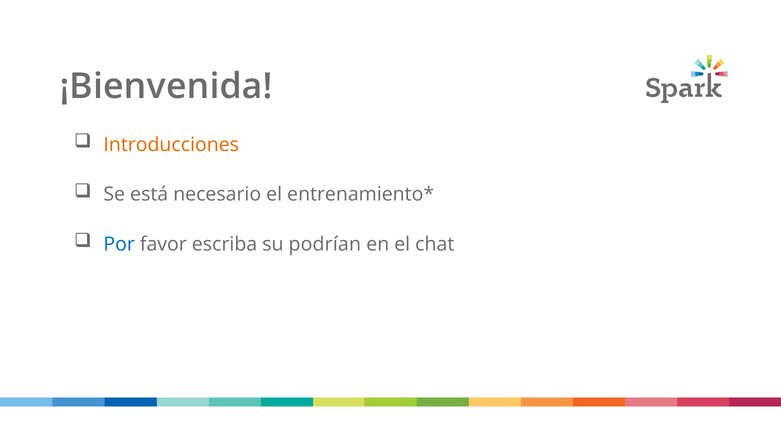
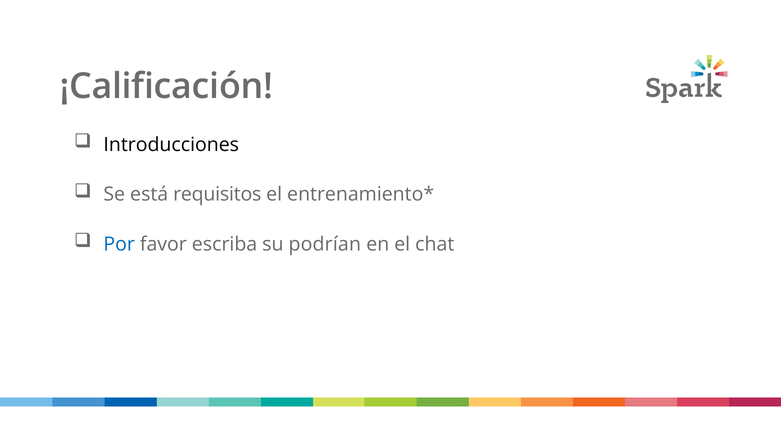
¡Bienvenida: ¡Bienvenida -> ¡Calificación (166, 86)
Introducciones colour: orange -> black (171, 145)
necesario: necesario -> requisitos (217, 194)
